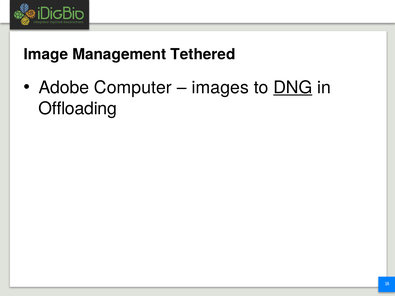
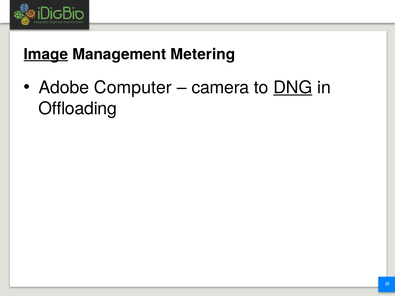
Image underline: none -> present (46, 54)
Tethered: Tethered -> Metering (203, 54)
images: images -> camera (220, 88)
